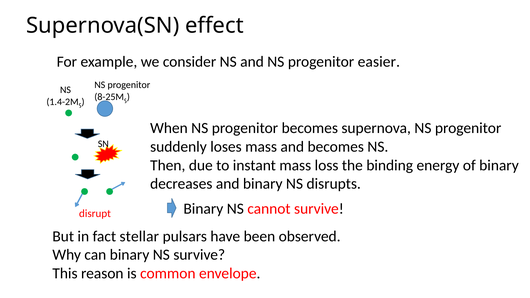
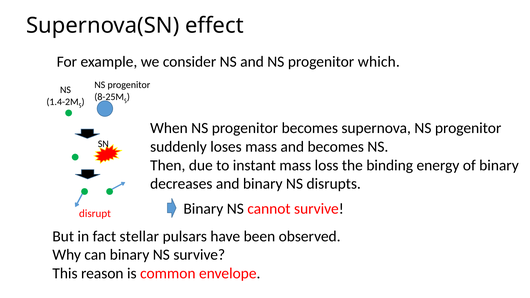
easier: easier -> which (379, 62)
